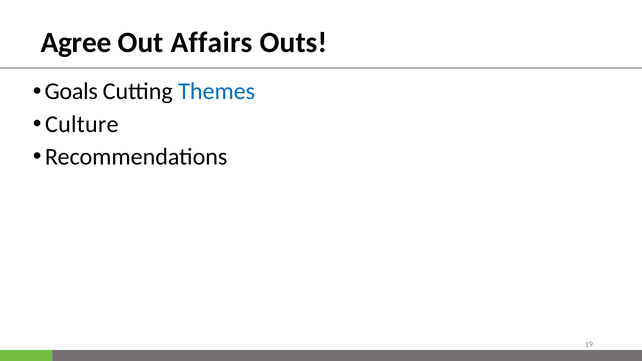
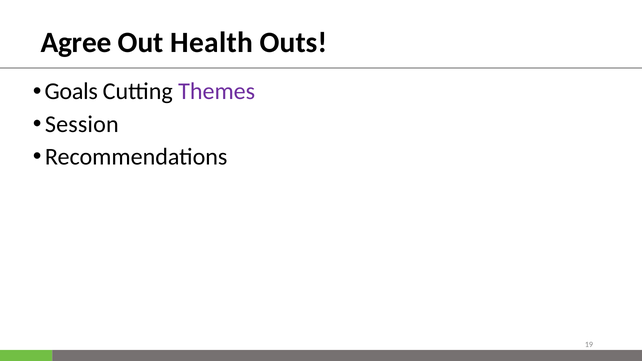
Affairs: Affairs -> Health (212, 42)
Themes colour: blue -> purple (217, 92)
Culture: Culture -> Session (82, 124)
